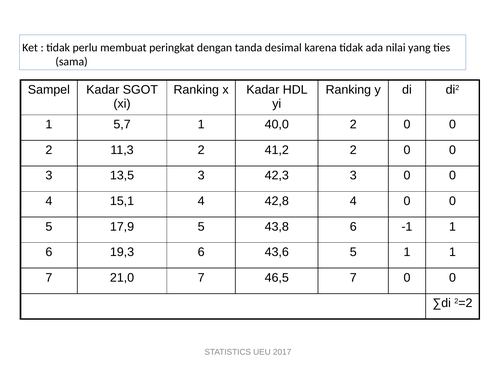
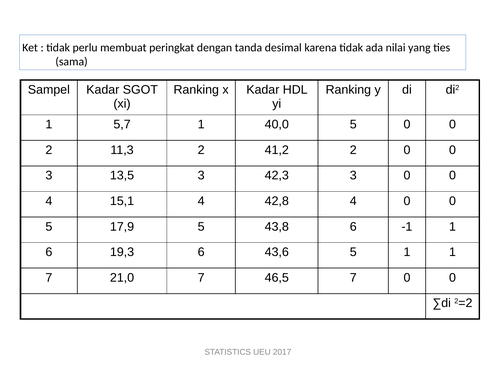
40,0 2: 2 -> 5 (353, 124)
